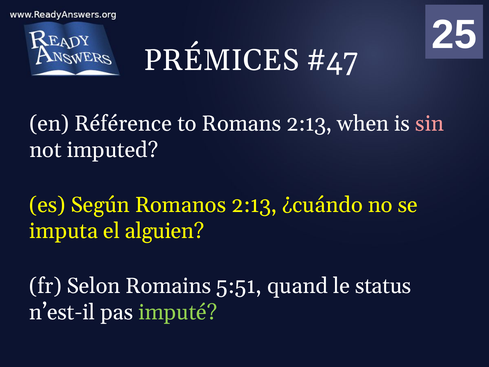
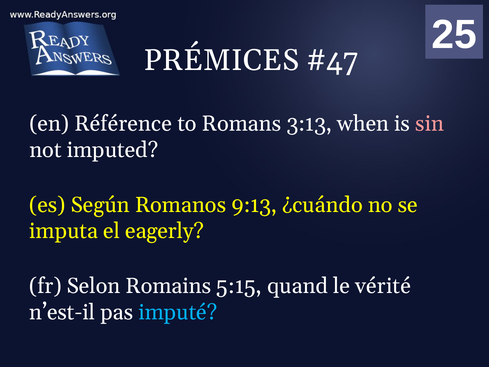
Romans 2:13: 2:13 -> 3:13 (309, 124)
Romanos 2:13: 2:13 -> 9:13 (254, 205)
alguien: alguien -> eagerly (165, 231)
5:51: 5:51 -> 5:15 (239, 286)
status: status -> vérité (383, 286)
imputé colour: light green -> light blue (178, 312)
